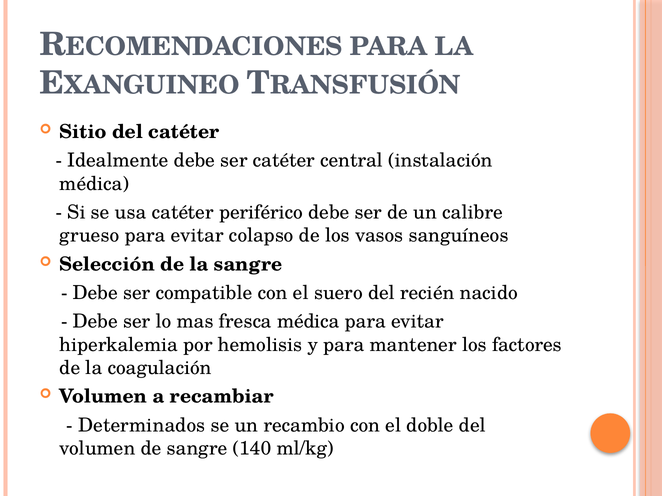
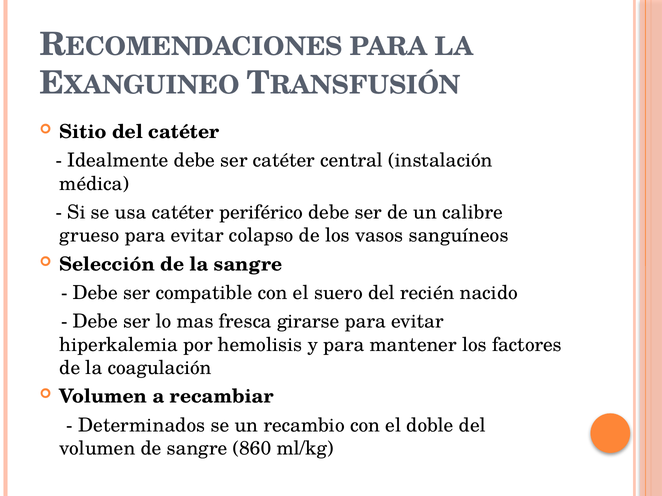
fresca médica: médica -> girarse (308, 322)
140: 140 -> 860 (252, 449)
